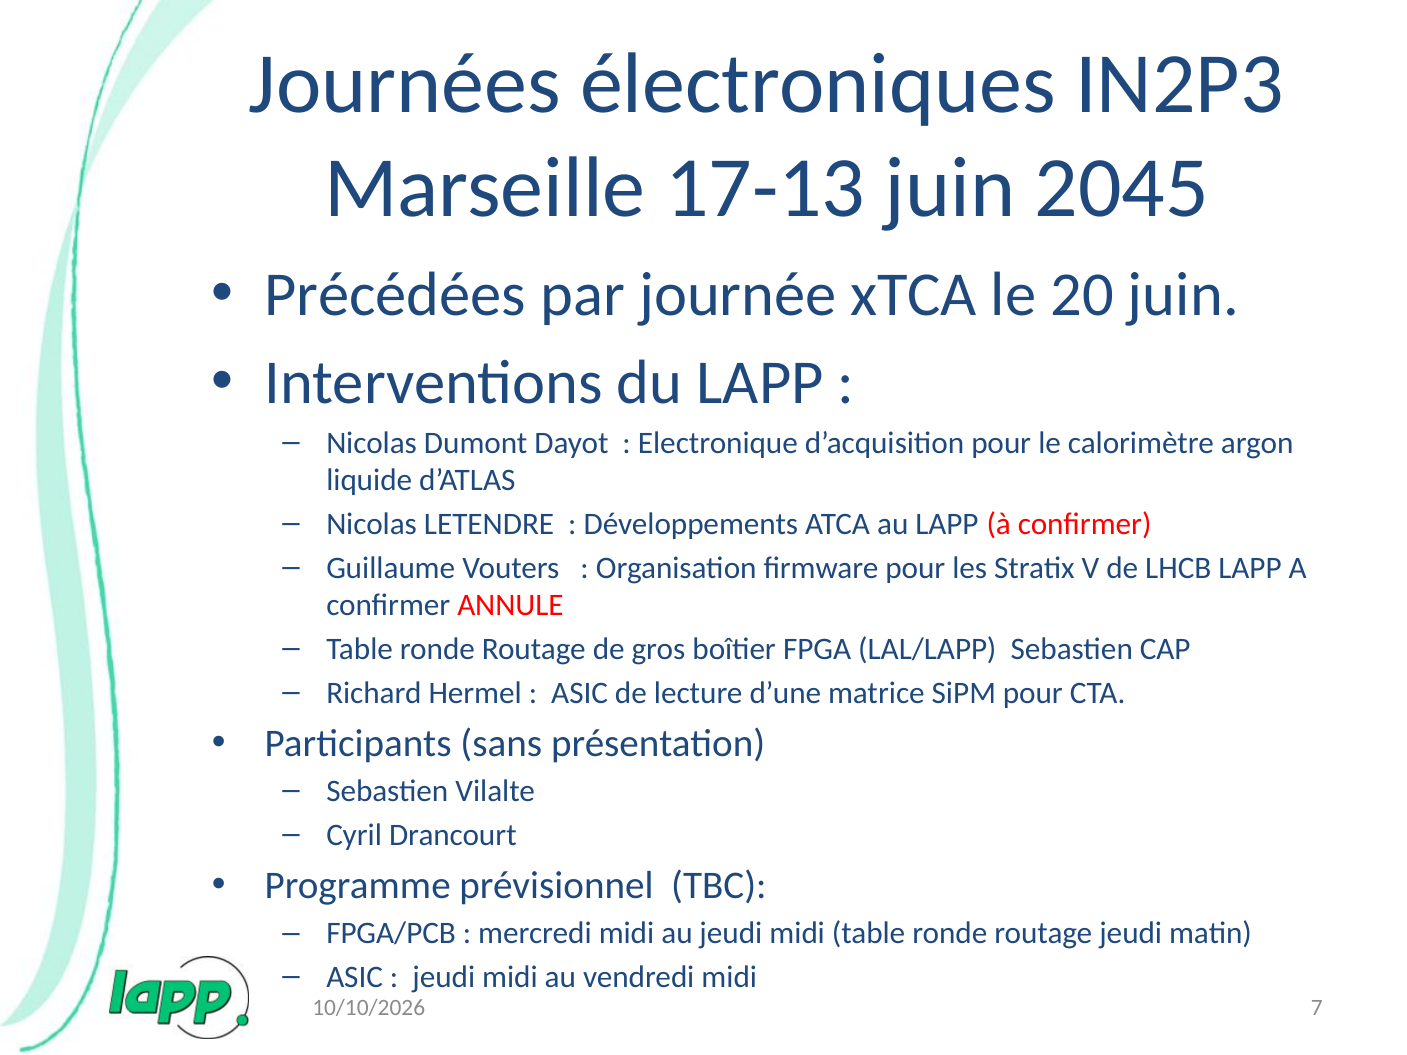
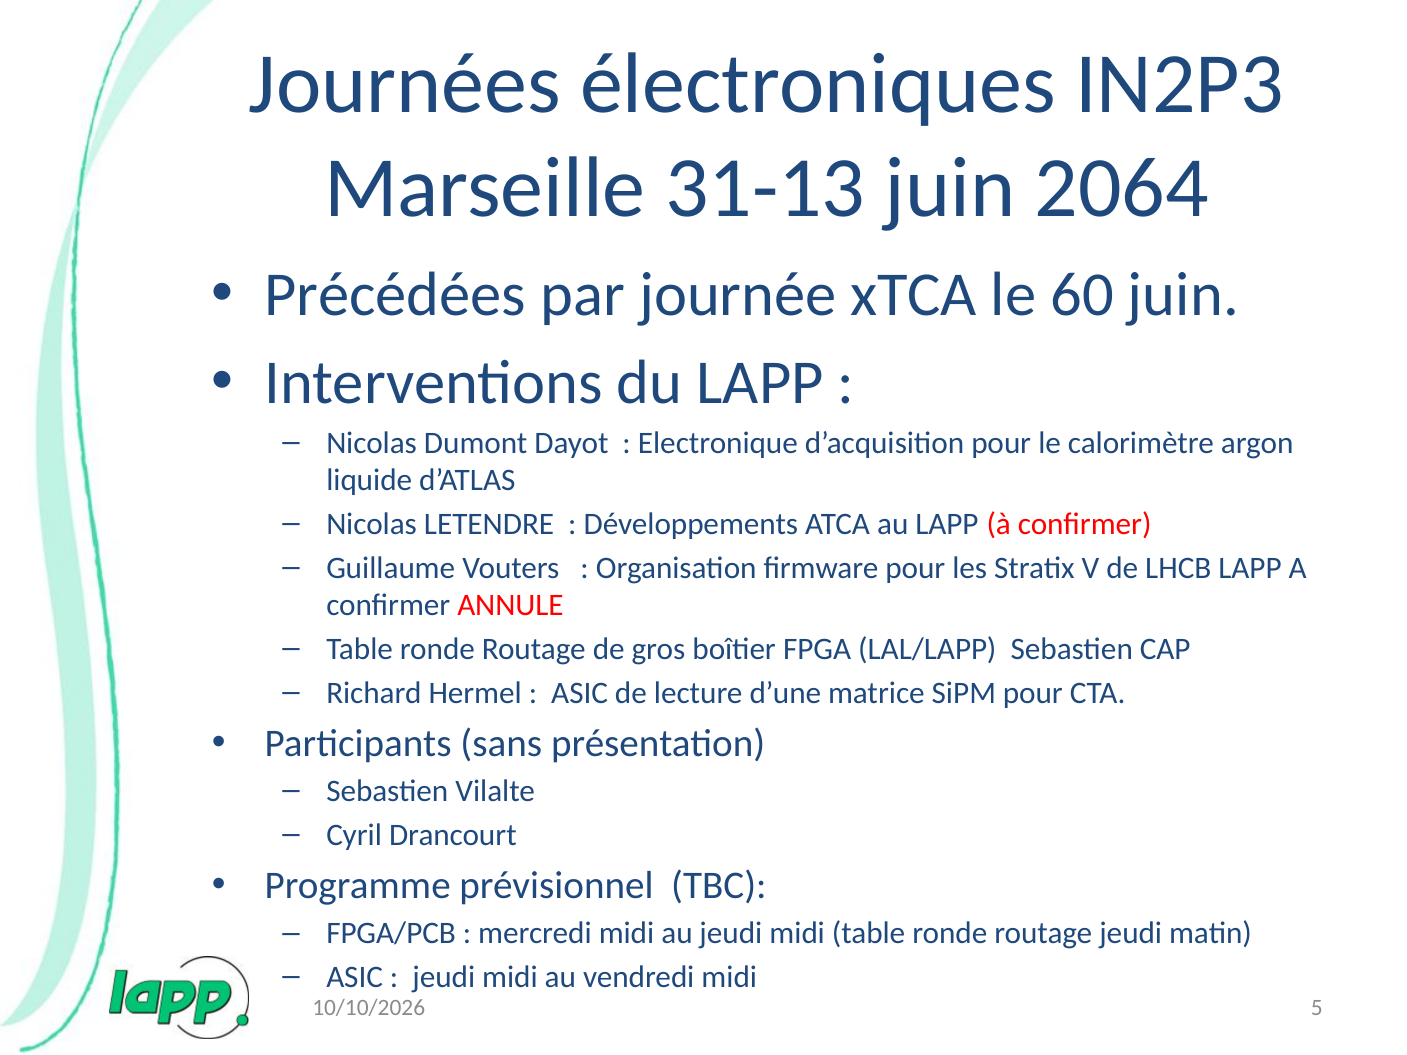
17-13: 17-13 -> 31-13 (765, 188)
2045: 2045 -> 2064 (1122, 188)
20: 20 -> 60 (1082, 295)
7: 7 -> 5 (1317, 1008)
